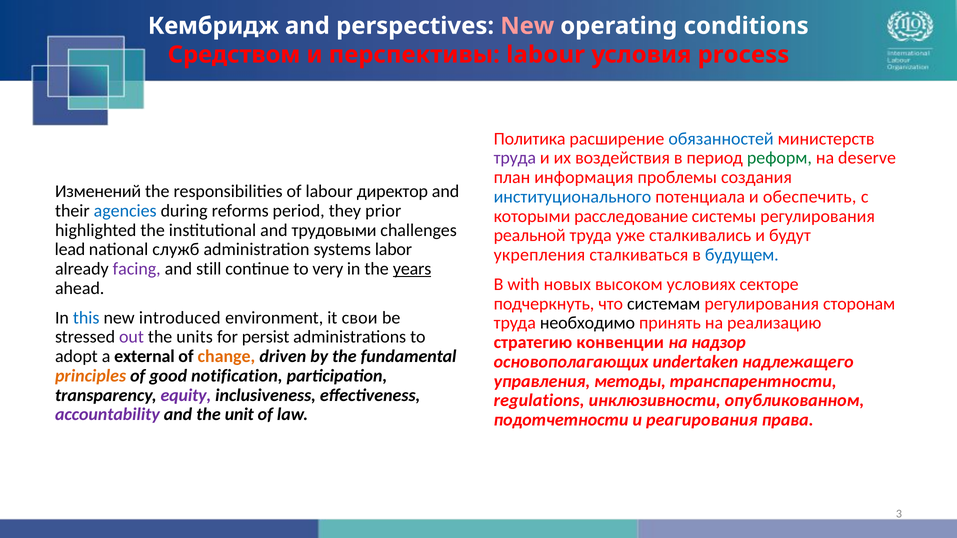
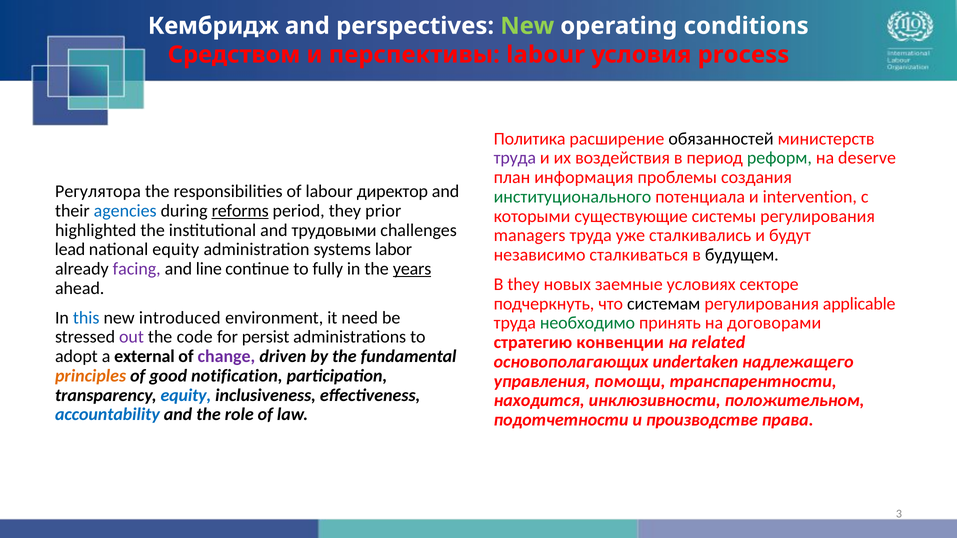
New colour: pink -> light green (527, 26)
обязанностей colour: blue -> black (721, 139)
Изменений: Изменений -> Регулятора (98, 192)
институционального colour: blue -> green (572, 197)
обеспечить: обеспечить -> intervention (810, 197)
reforms underline: none -> present (240, 211)
расследование: расследование -> существующие (631, 216)
реальной: реальной -> managers (530, 236)
national служб: служб -> equity (176, 250)
укрепления: укрепления -> независимо (540, 255)
будущем colour: blue -> black (742, 255)
still: still -> line (209, 269)
very: very -> fully (328, 269)
В with: with -> they (524, 284)
высоком: высоком -> заемные (629, 284)
сторонам: сторонам -> applicable (859, 304)
свои: свои -> need (360, 318)
необходимо colour: black -> green (587, 323)
реализацию: реализацию -> договорами (774, 323)
units: units -> code (195, 337)
надзор: надзор -> related (718, 343)
change colour: orange -> purple (226, 357)
методы: методы -> помощи (630, 381)
equity colour: purple -> blue (186, 395)
regulations: regulations -> находится (539, 401)
опубликованном: опубликованном -> положительном (794, 401)
accountability colour: purple -> blue (107, 415)
unit: unit -> role (239, 415)
реагирования: реагирования -> производстве (702, 420)
